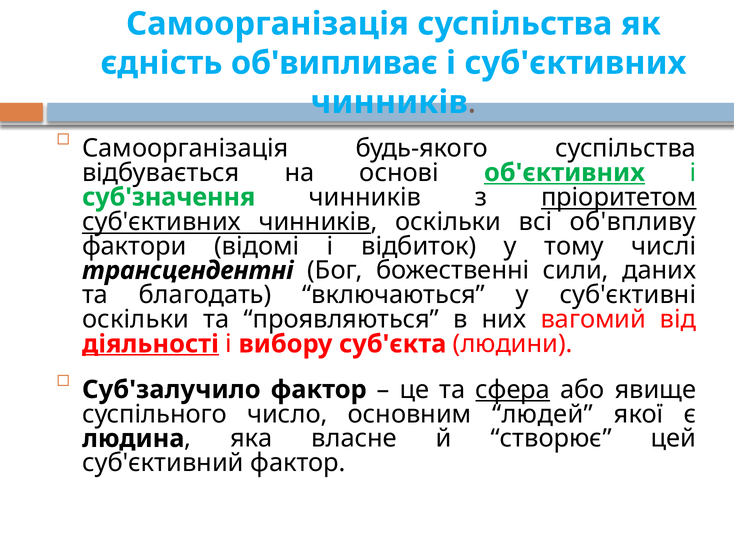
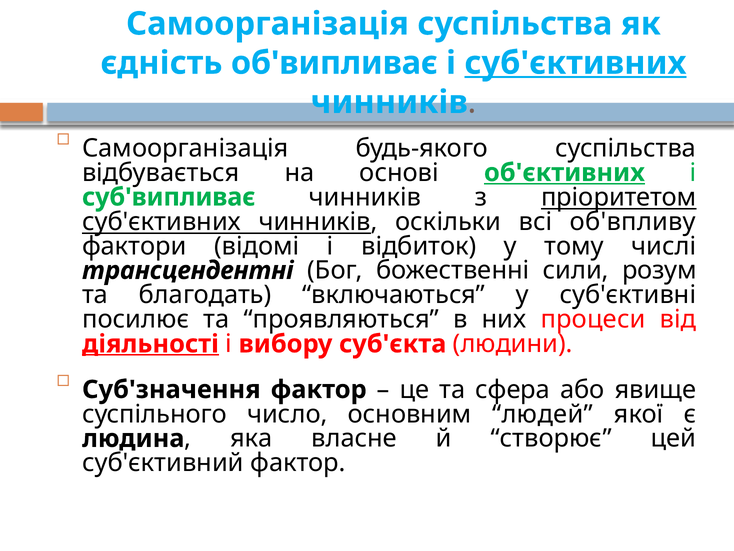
суб'єктивних underline: none -> present (575, 63)
суб'значення: суб'значення -> суб'випливає (169, 197)
даних: даних -> розум (659, 270)
оскільки: оскільки -> посилює (136, 319)
вагомий: вагомий -> процеси (593, 319)
Суб'залучило: Суб'залучило -> Суб'значення (171, 389)
сфера underline: present -> none (513, 389)
